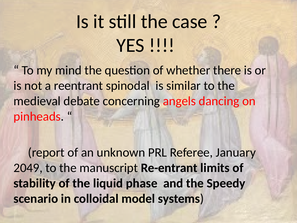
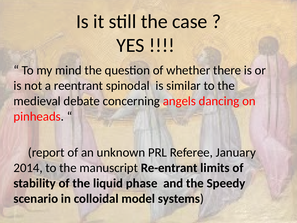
2049: 2049 -> 2014 (28, 168)
